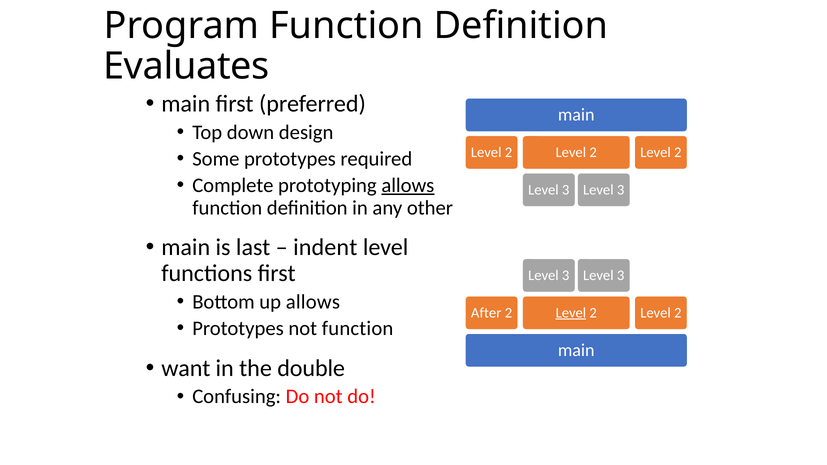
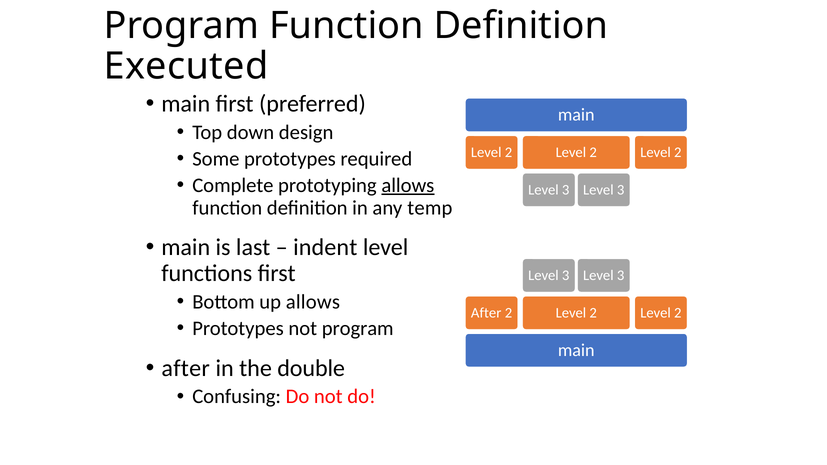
Evaluates: Evaluates -> Executed (186, 66)
other: other -> temp (430, 208)
Level underline: present -> none (571, 313)
not function: function -> program (358, 329)
want: want -> after (186, 368)
